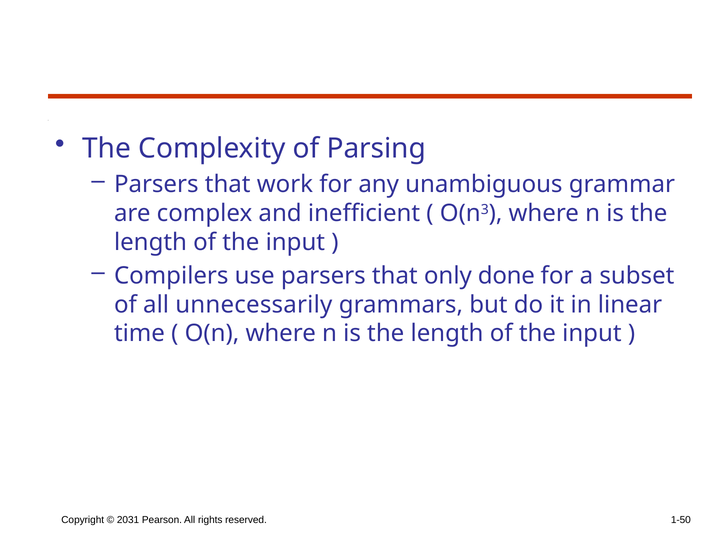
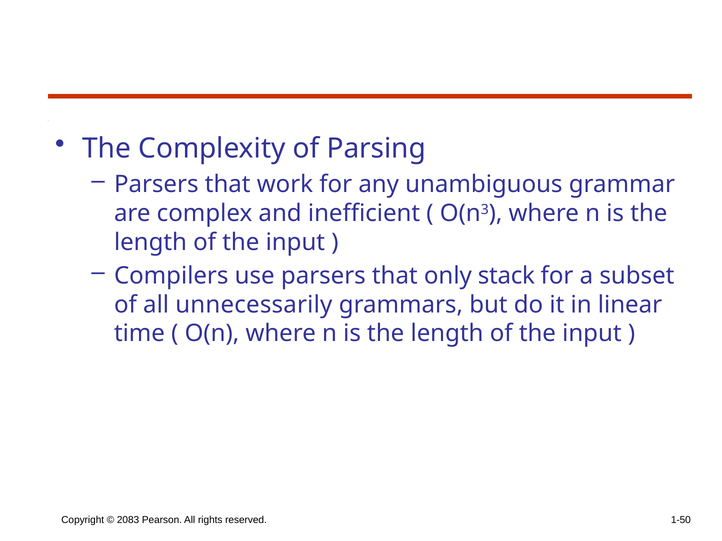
done: done -> stack (506, 276)
2031: 2031 -> 2083 (128, 521)
